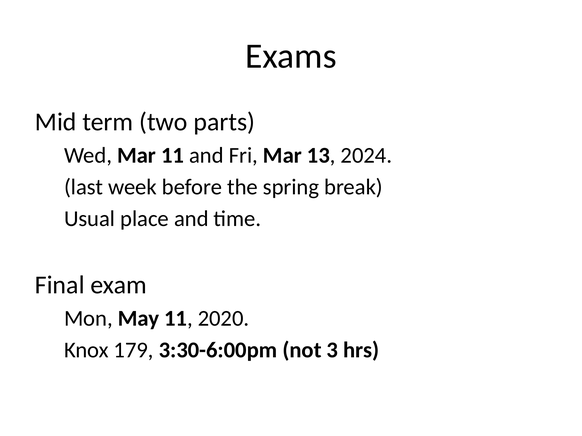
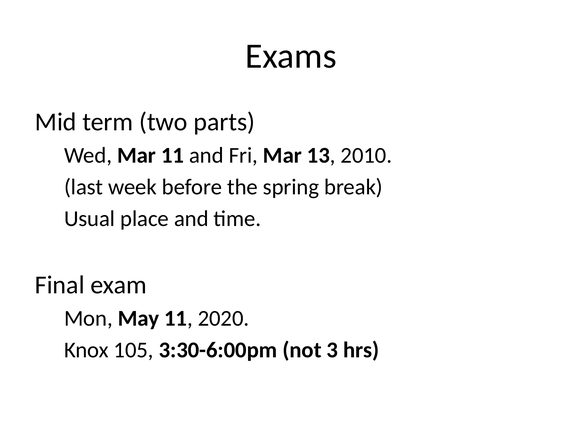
2024: 2024 -> 2010 (366, 156)
179: 179 -> 105 (134, 350)
